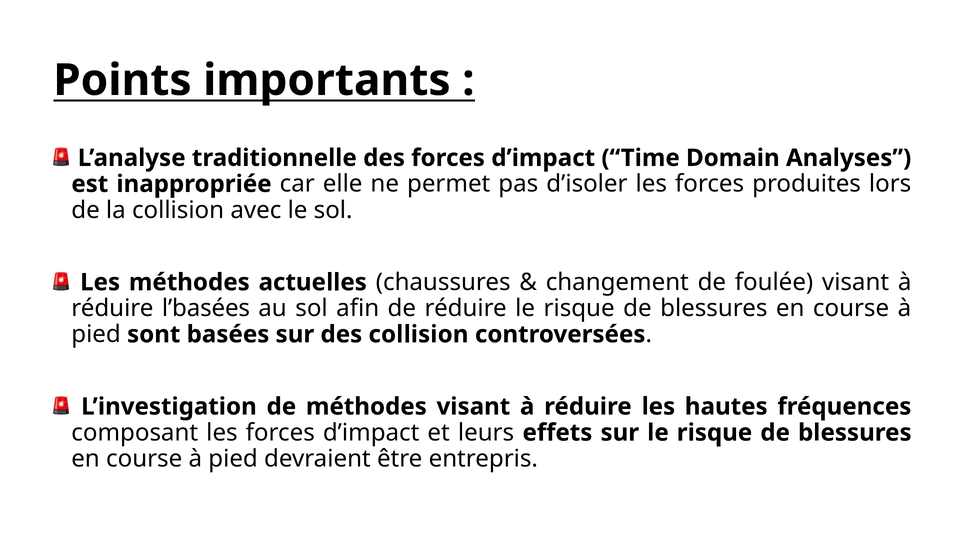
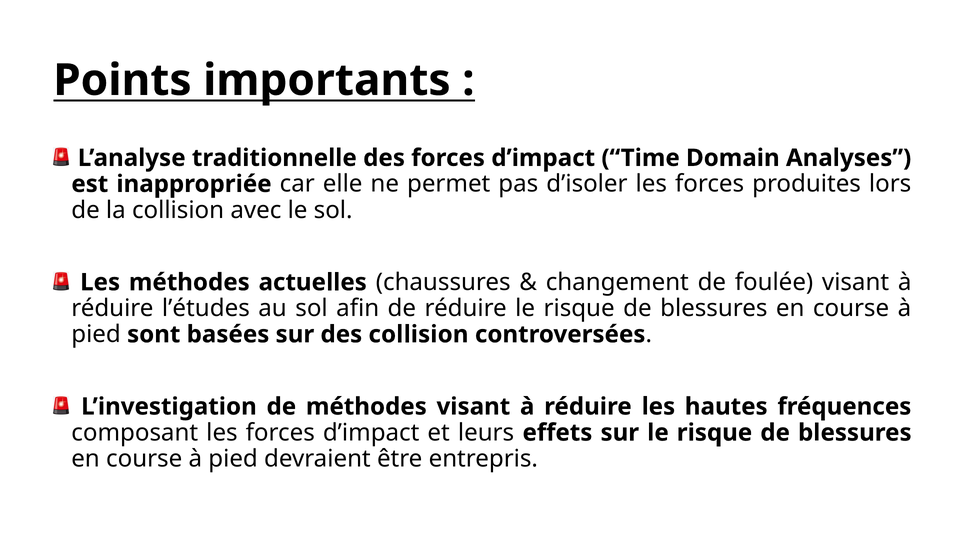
l’basées: l’basées -> l’études (206, 308)
